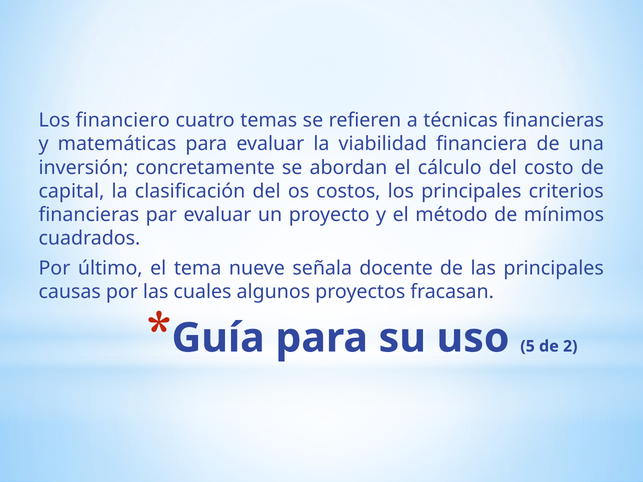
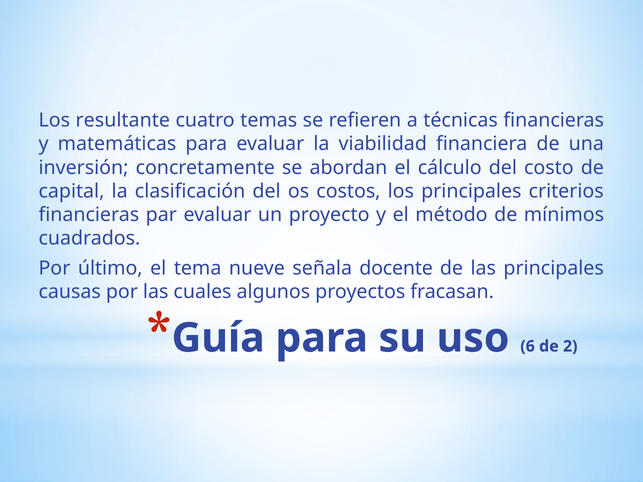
financiero: financiero -> resultante (123, 121)
5: 5 -> 6 (528, 346)
